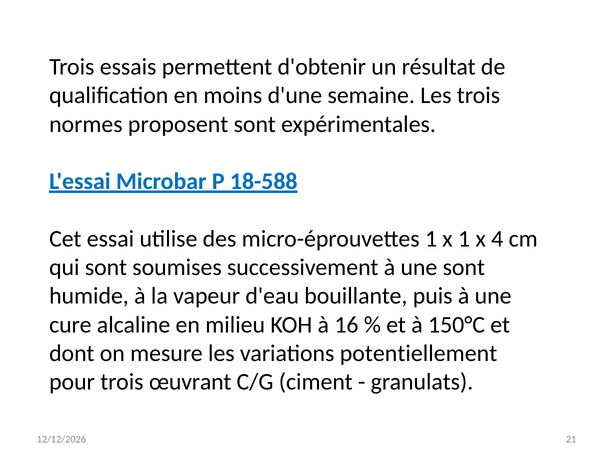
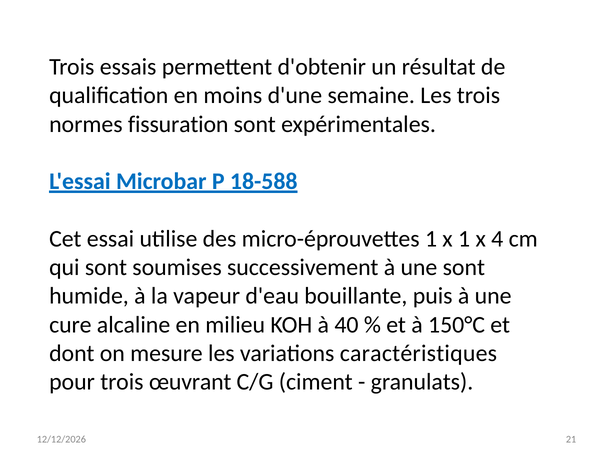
proposent: proposent -> fissuration (178, 124)
16: 16 -> 40 (346, 324)
potentiellement: potentiellement -> caractéristiques (418, 353)
